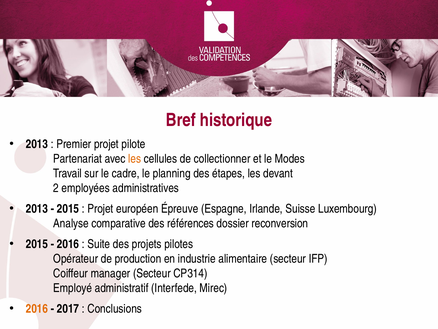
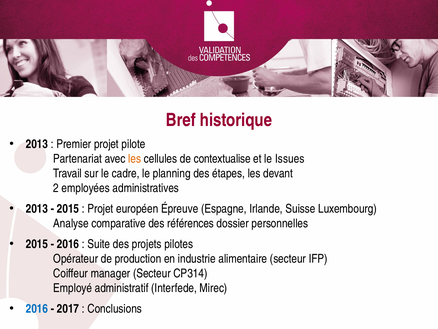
collectionner: collectionner -> contextualise (222, 159)
Modes: Modes -> Issues (290, 159)
reconversion: reconversion -> personnelles (280, 223)
2016 colour: orange -> blue (37, 308)
